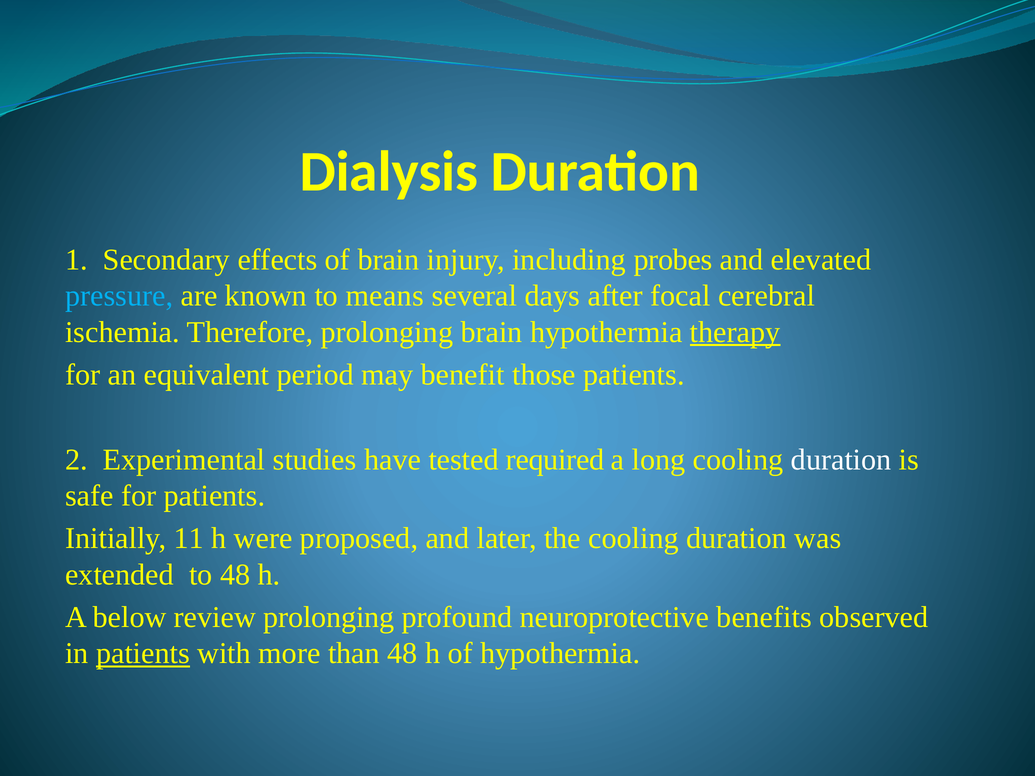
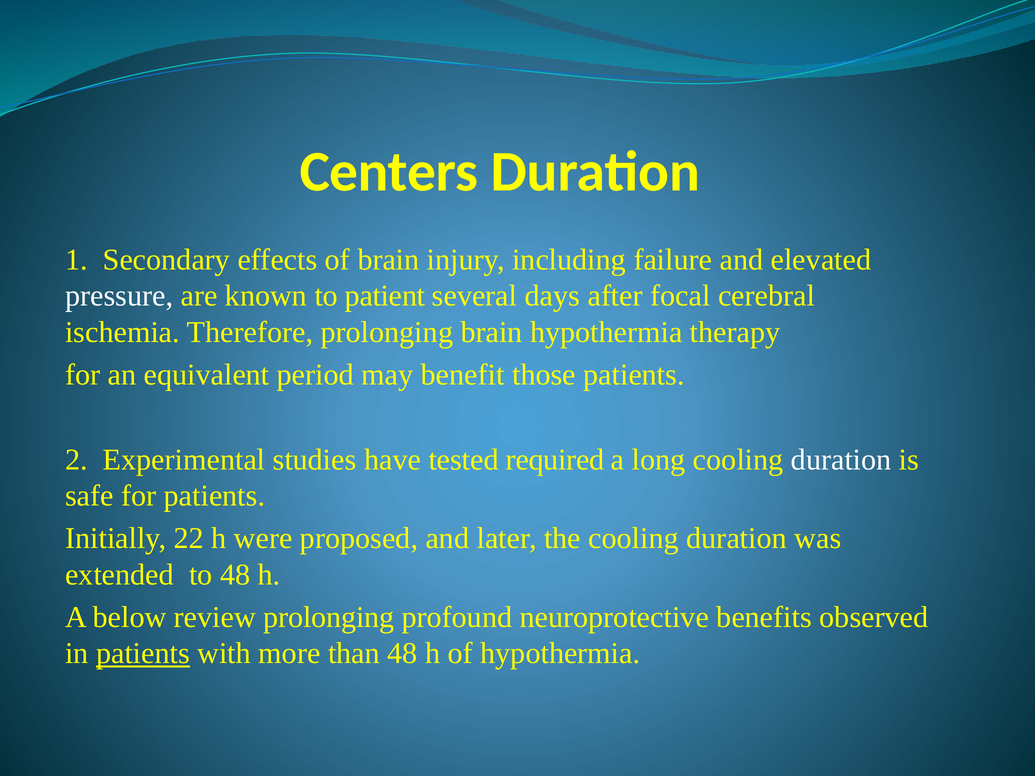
Dialysis: Dialysis -> Centers (389, 172)
probes: probes -> failure (673, 260)
pressure colour: light blue -> white (119, 296)
means: means -> patient (385, 296)
therapy underline: present -> none (735, 332)
11: 11 -> 22 (189, 539)
